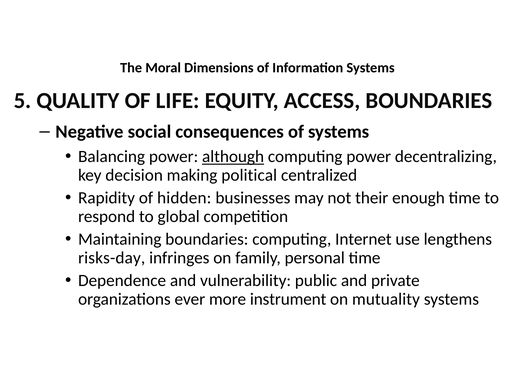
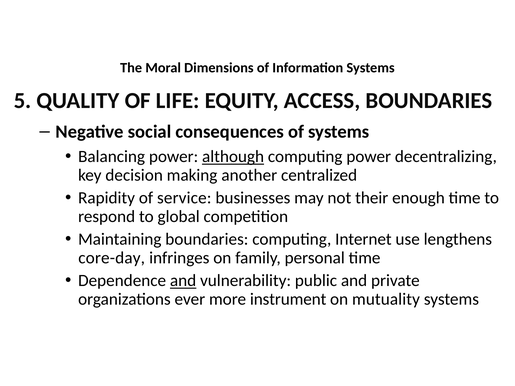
political: political -> another (249, 175)
hidden: hidden -> service (184, 198)
risks-day: risks-day -> core-day (112, 258)
and underline: none -> present (183, 281)
